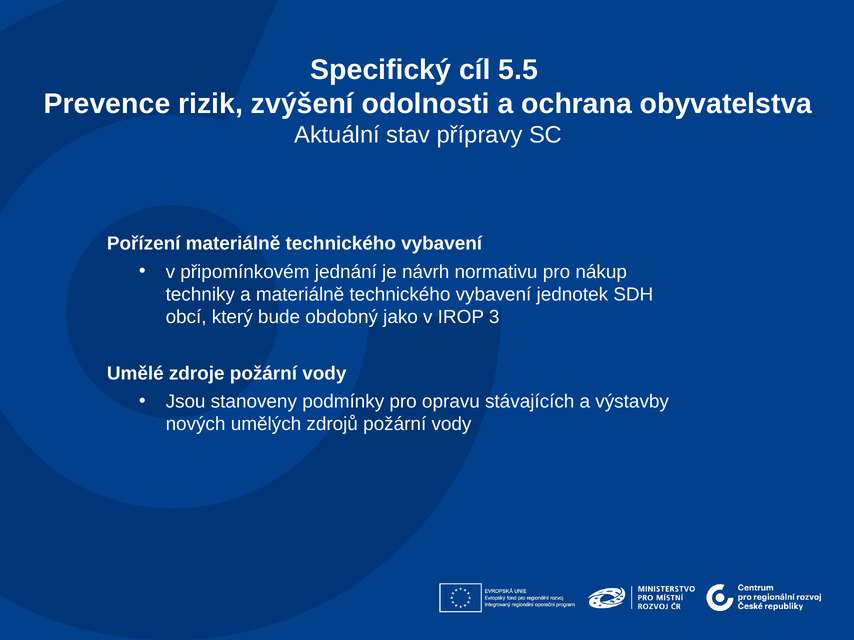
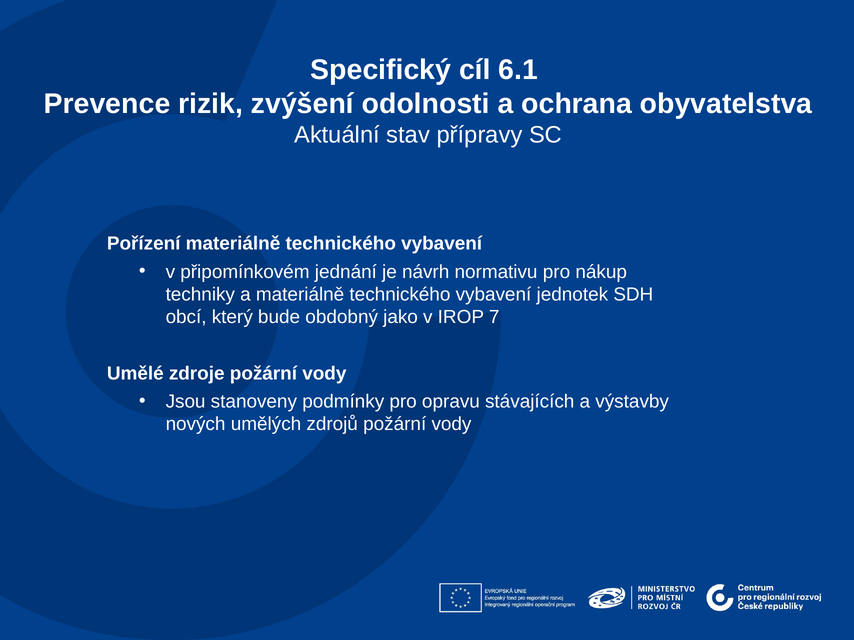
5.5: 5.5 -> 6.1 (518, 70)
3: 3 -> 7 (494, 317)
